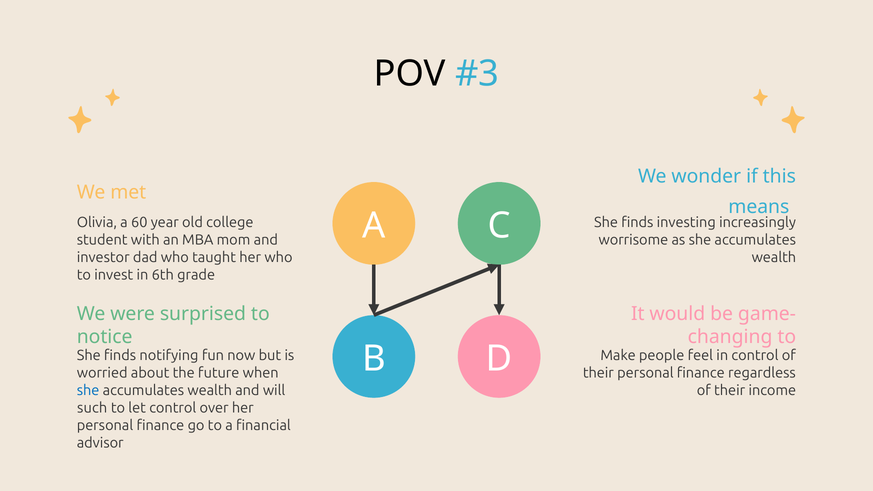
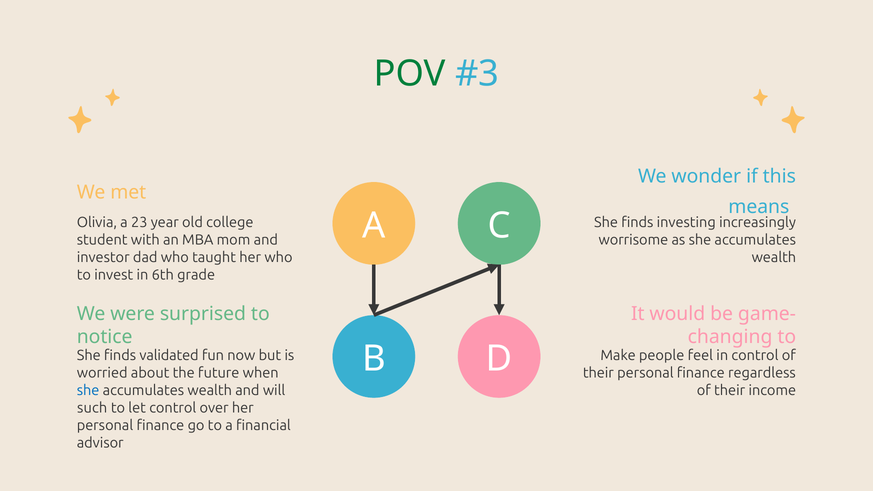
POV colour: black -> green (410, 74)
60: 60 -> 23 (139, 223)
notifying: notifying -> validated (169, 356)
